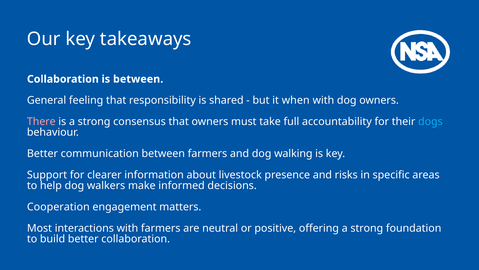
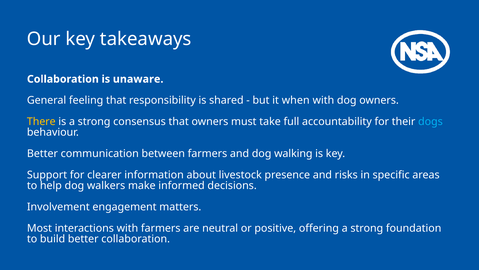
is between: between -> unaware (138, 79)
There colour: pink -> yellow (41, 122)
Cooperation: Cooperation -> Involvement (58, 207)
